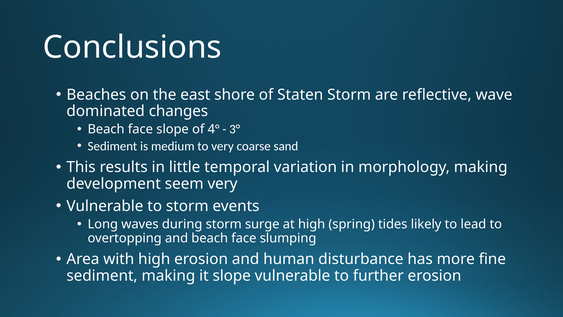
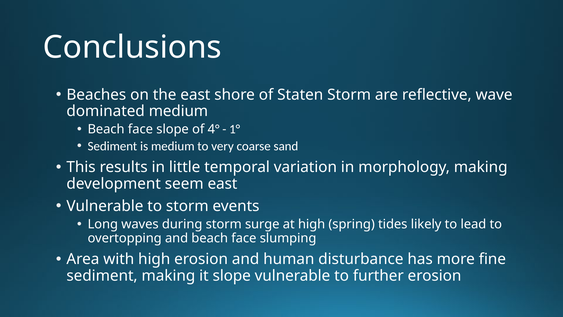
dominated changes: changes -> medium (178, 111)
3°: 3° -> 1° (235, 129)
seem very: very -> east (222, 184)
